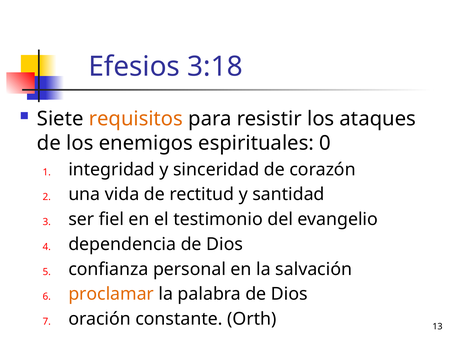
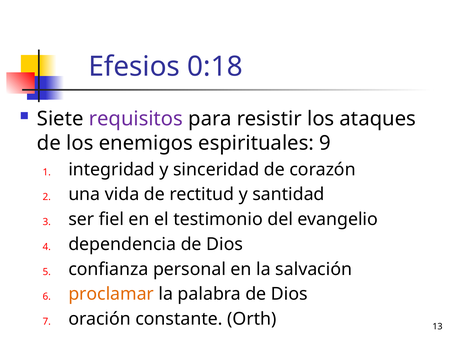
3:18: 3:18 -> 0:18 (215, 67)
requisitos colour: orange -> purple (136, 119)
0: 0 -> 9 (325, 143)
